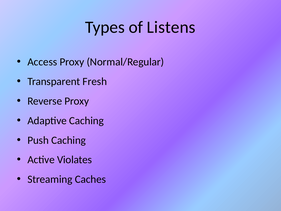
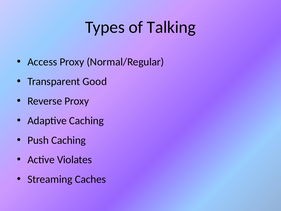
Listens: Listens -> Talking (171, 27)
Fresh: Fresh -> Good (95, 81)
